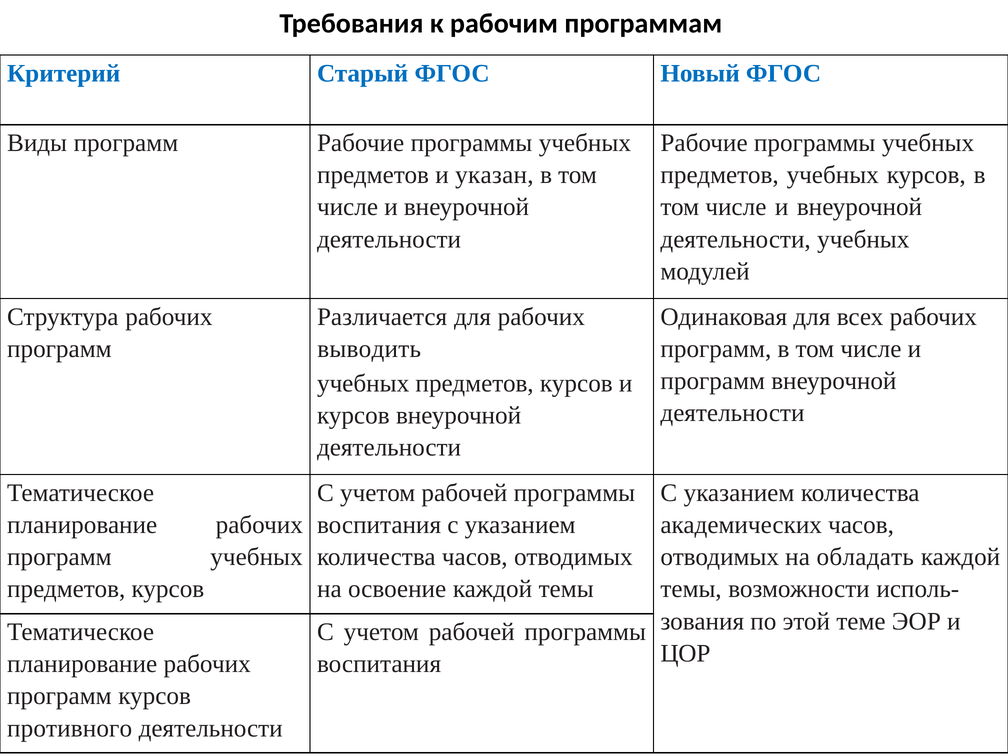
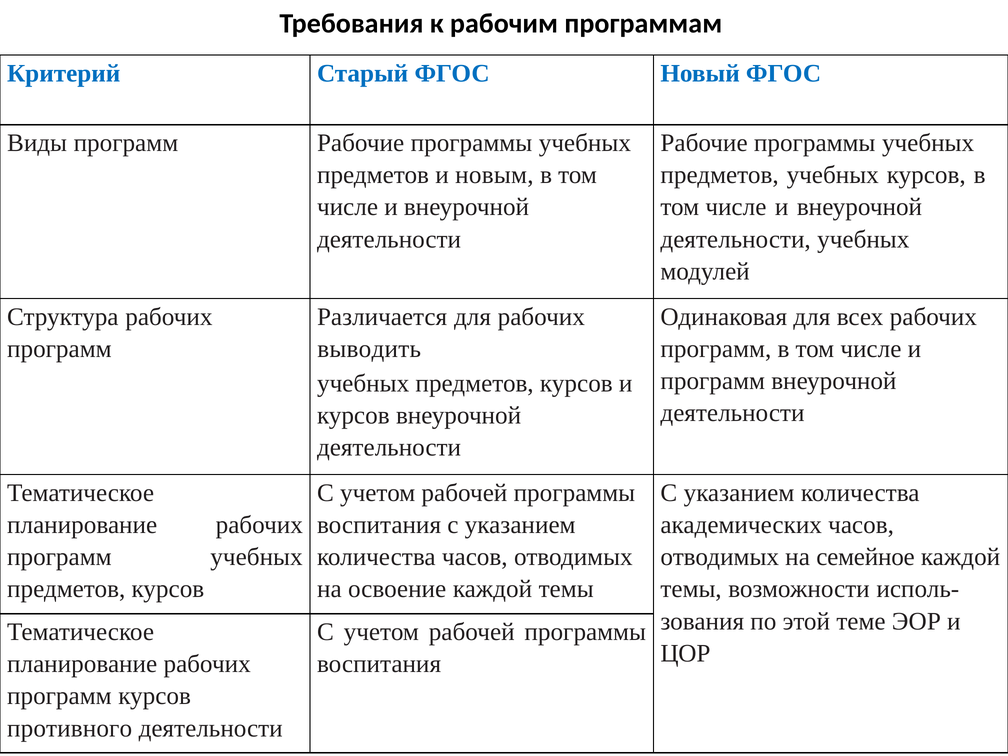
указан: указан -> новым (494, 175)
обладать: обладать -> семейное (866, 557)
